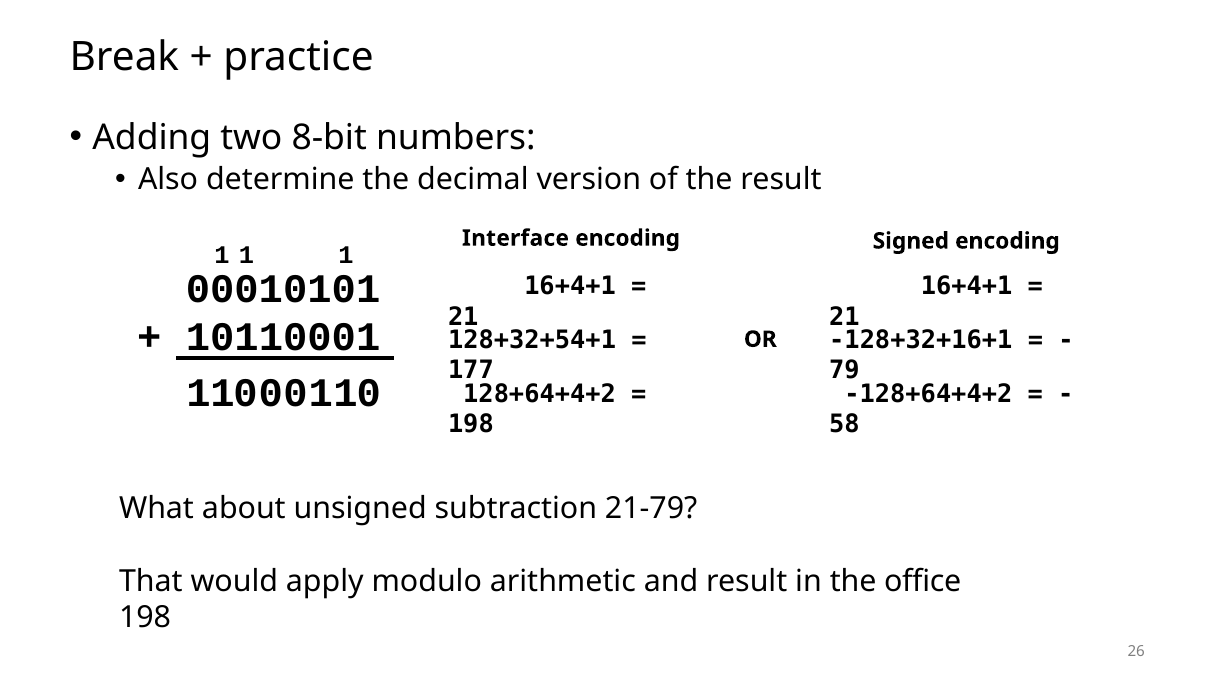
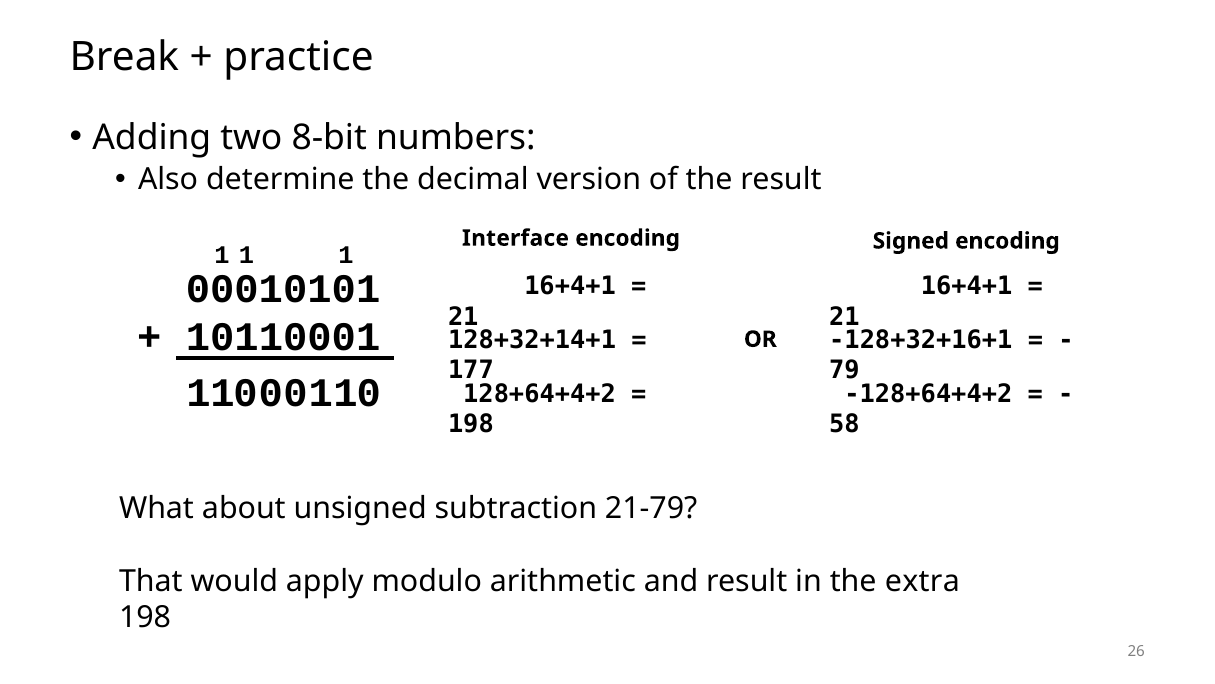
128+32+54+1: 128+32+54+1 -> 128+32+14+1 (532, 340)
office: office -> extra (922, 581)
